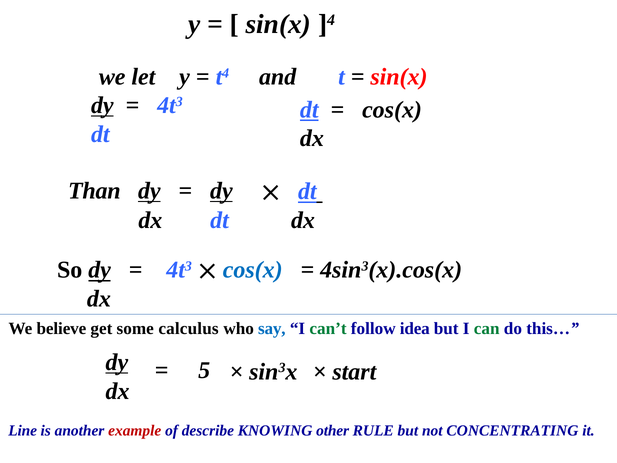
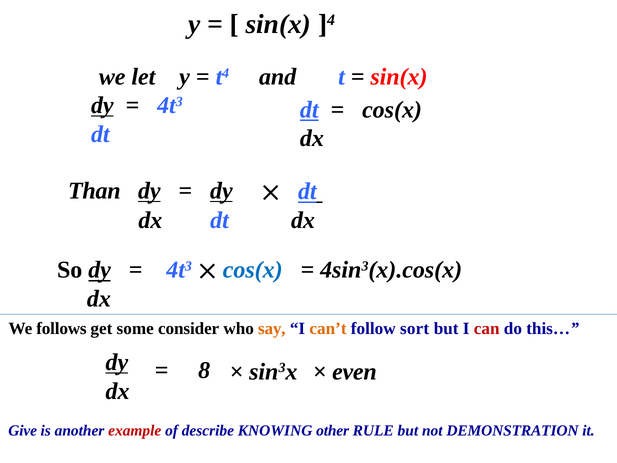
believe: believe -> follows (61, 328)
calculus: calculus -> consider (189, 328)
say colour: blue -> orange (272, 328)
can’t colour: green -> orange (328, 328)
idea: idea -> sort (415, 328)
can colour: green -> red (487, 328)
5: 5 -> 8 (204, 370)
start: start -> even (354, 371)
Line: Line -> Give (23, 430)
CONCENTRATING: CONCENTRATING -> DEMONSTRATION (513, 430)
